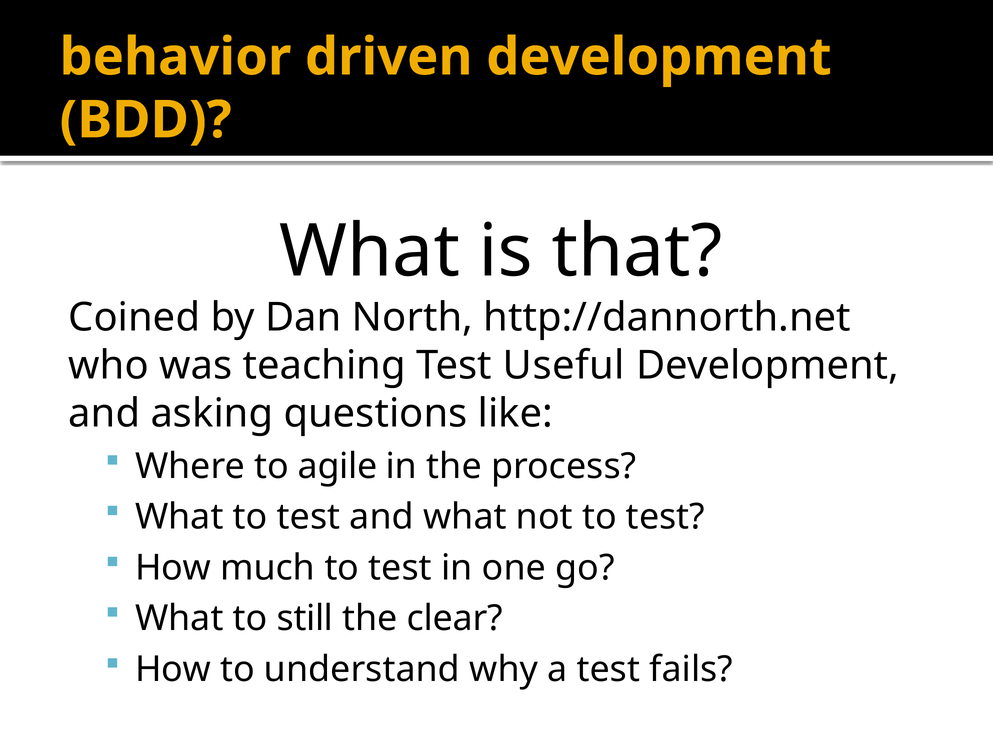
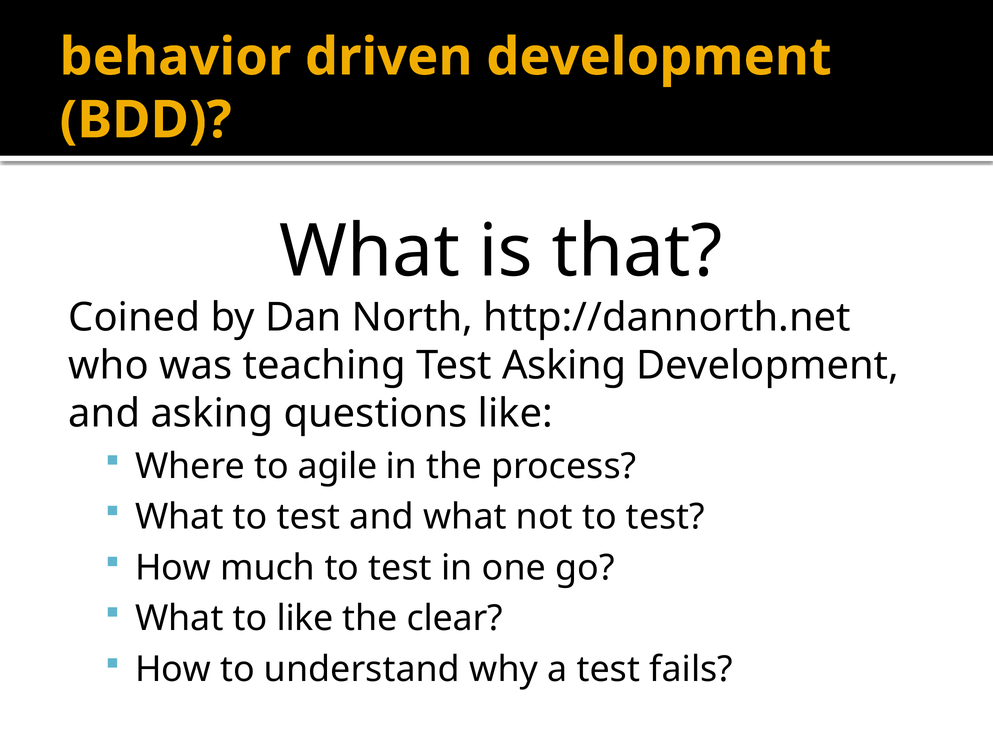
Test Useful: Useful -> Asking (564, 365)
to still: still -> like (305, 618)
